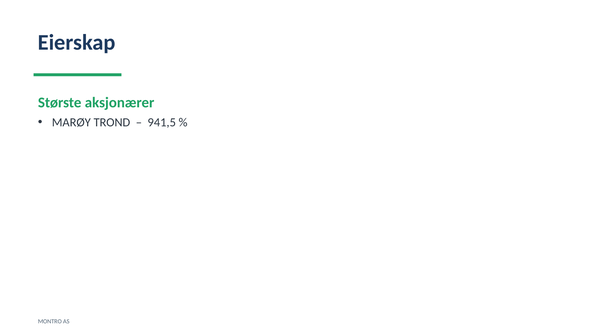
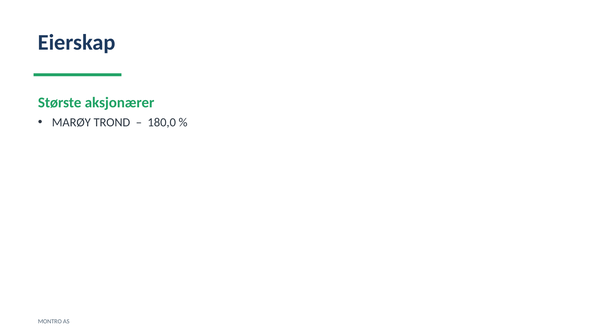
941,5: 941,5 -> 180,0 (162, 123)
